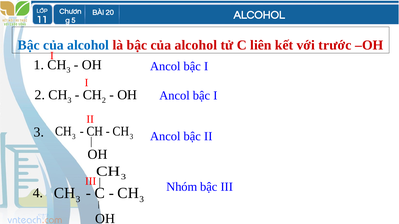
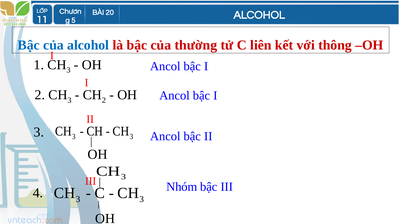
là bậc của alcohol: alcohol -> thường (196, 45)
trước: trước -> thông (335, 45)
